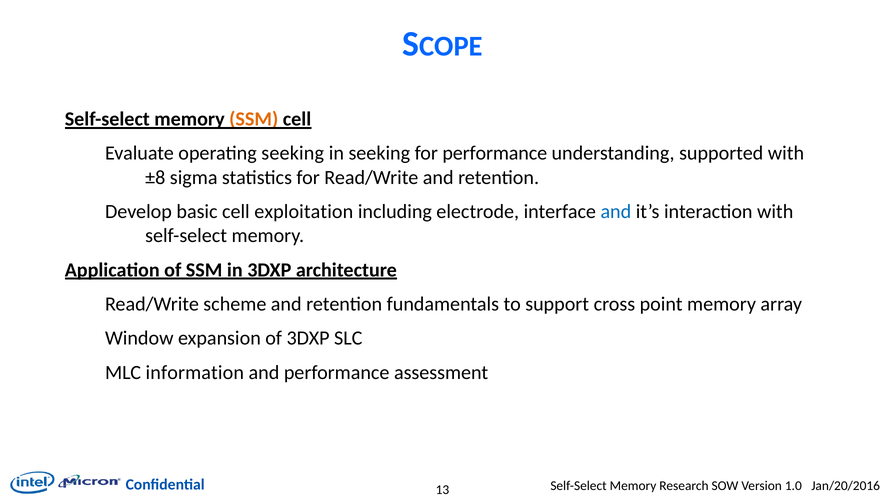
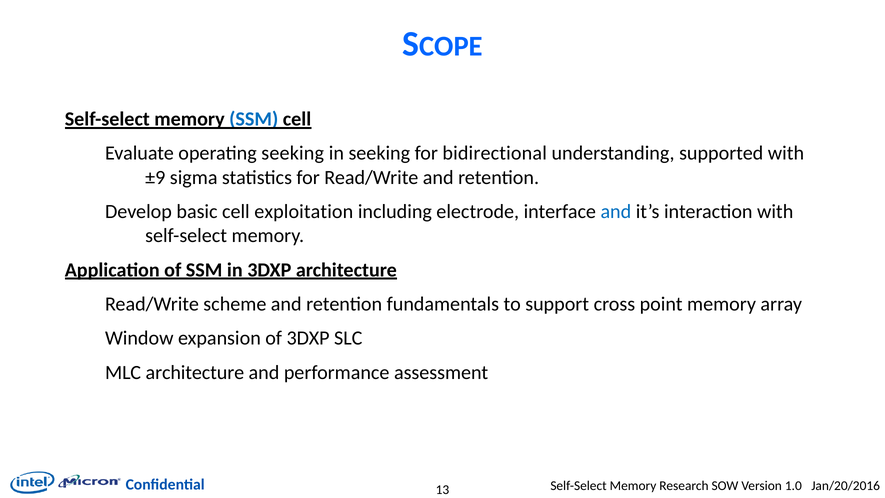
SSM colour: orange -> blue (254, 119)
for performance: performance -> bidirectional (495, 153)
±8: ±8 -> ±9 (155, 177)
MLC information: information -> architecture (195, 373)
